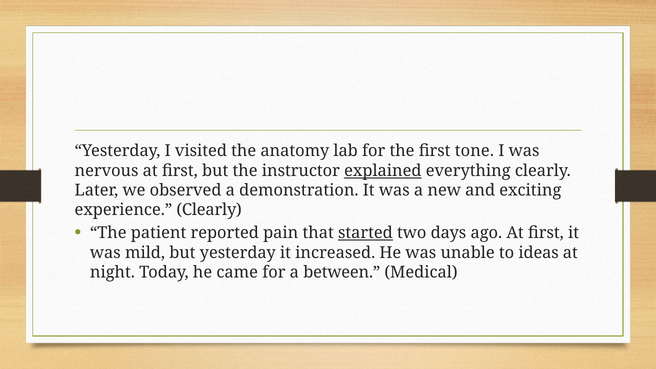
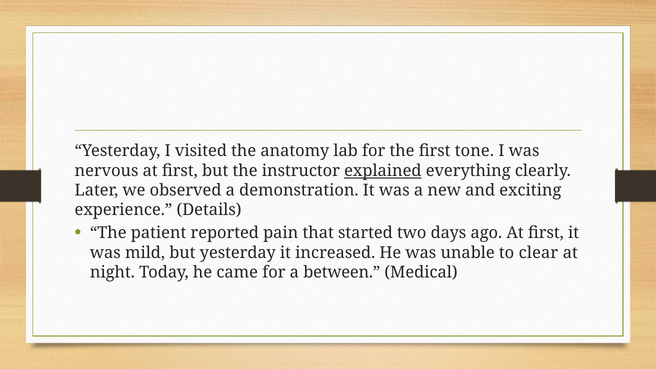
experience Clearly: Clearly -> Details (209, 210)
started underline: present -> none (365, 233)
ideas: ideas -> clear (538, 253)
